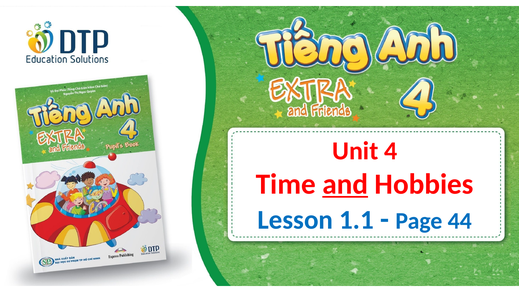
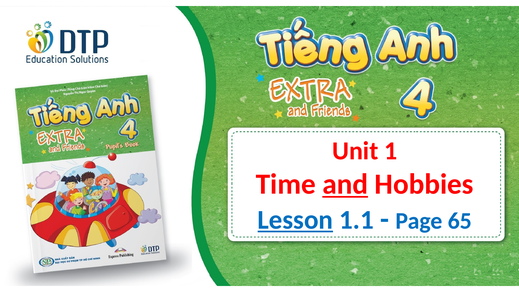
4: 4 -> 1 (391, 151)
Lesson underline: none -> present (295, 220)
44: 44 -> 65 (460, 221)
